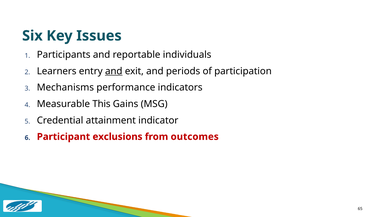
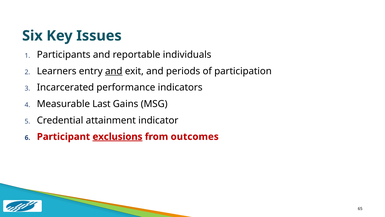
Mechanisms: Mechanisms -> Incarcerated (65, 87)
This: This -> Last (101, 104)
exclusions underline: none -> present (117, 136)
